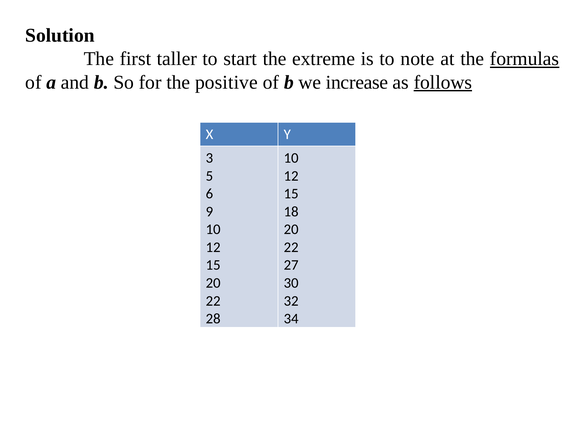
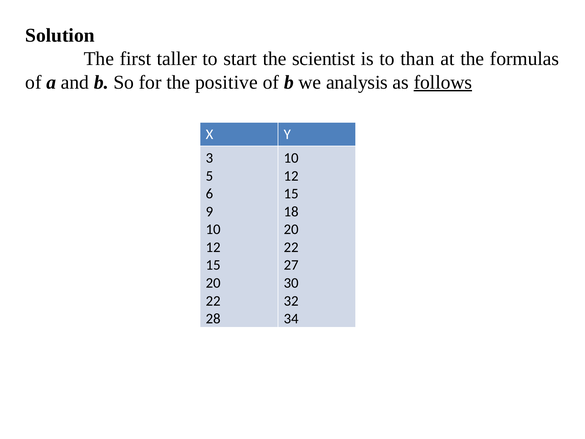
extreme: extreme -> scientist (324, 59)
note: note -> than (417, 59)
formulas underline: present -> none (525, 59)
increase: increase -> analysis (357, 82)
